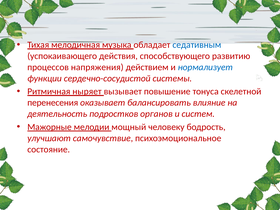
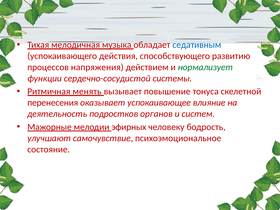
нормализует colour: blue -> green (205, 67)
ныряет: ныряет -> менять (87, 92)
балансировать: балансировать -> успокаивающее (159, 103)
мощный: мощный -> эфирных (129, 127)
